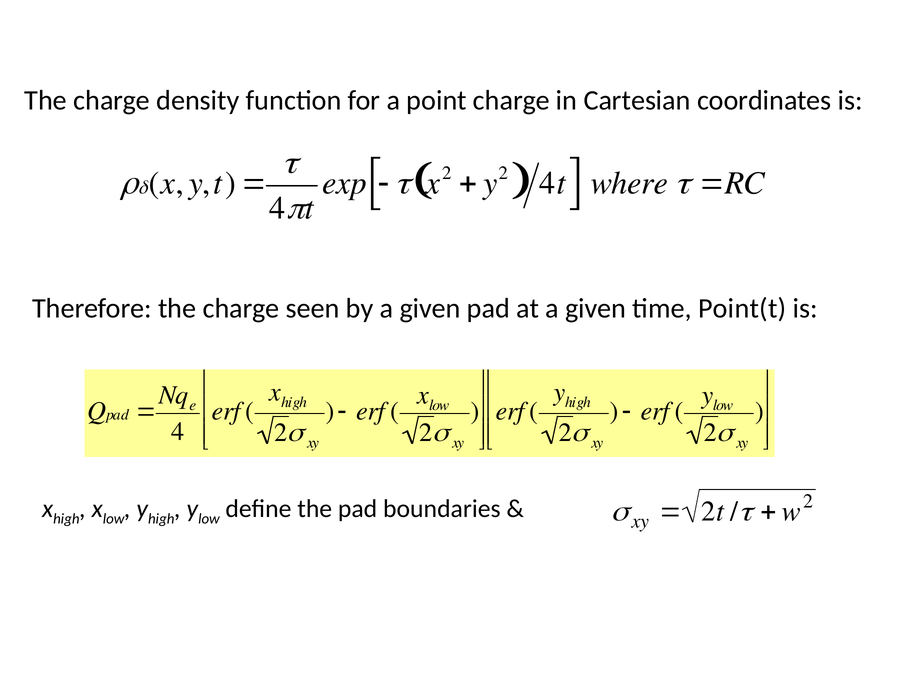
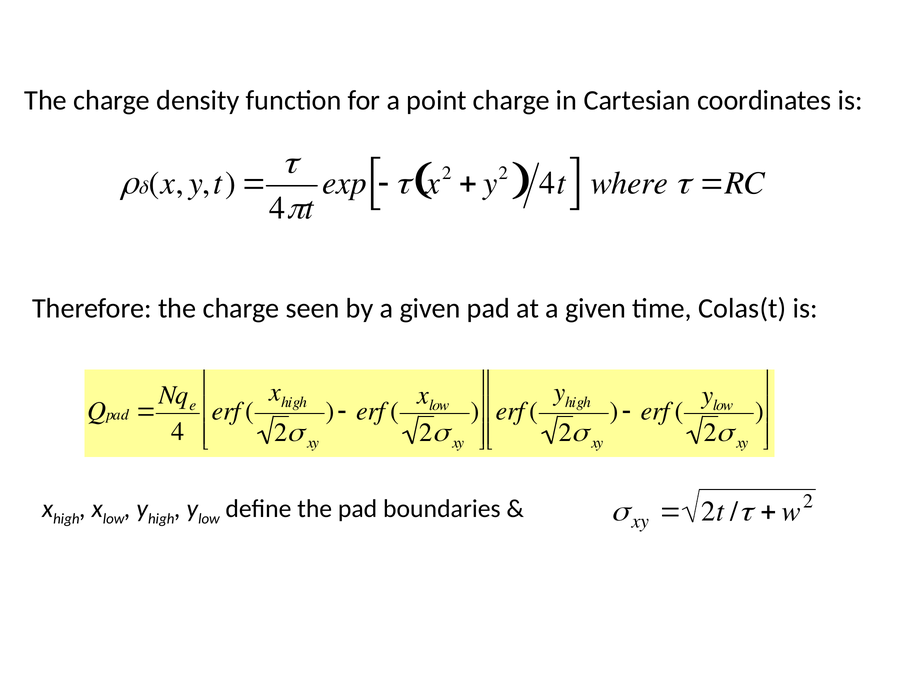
Point(t: Point(t -> Colas(t (742, 308)
